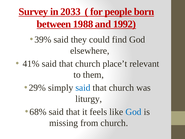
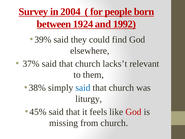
2033: 2033 -> 2004 (70, 12)
1988: 1988 -> 1924 (83, 24)
41%: 41% -> 37% (31, 64)
place’t: place’t -> lacks’t (115, 64)
29%: 29% -> 38% (37, 88)
68%: 68% -> 45% (38, 112)
God colour: blue -> red (133, 112)
